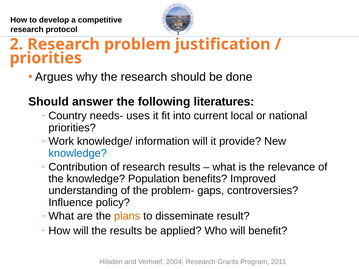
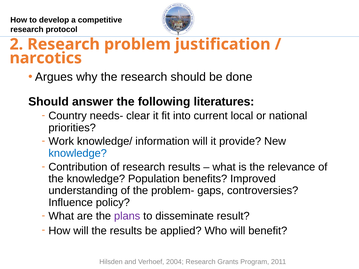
priorities: priorities -> narcotics (46, 58)
uses: uses -> clear (138, 116)
plans colour: orange -> purple (127, 216)
